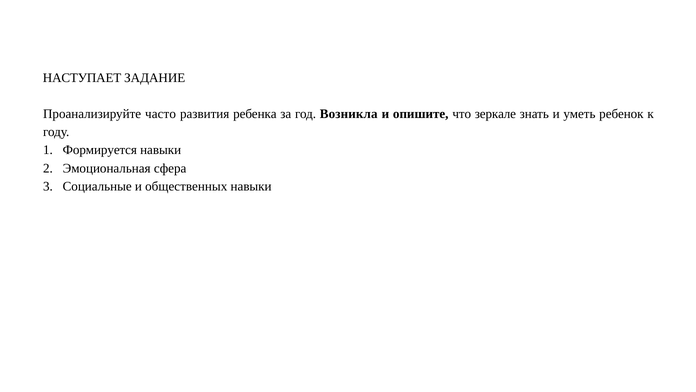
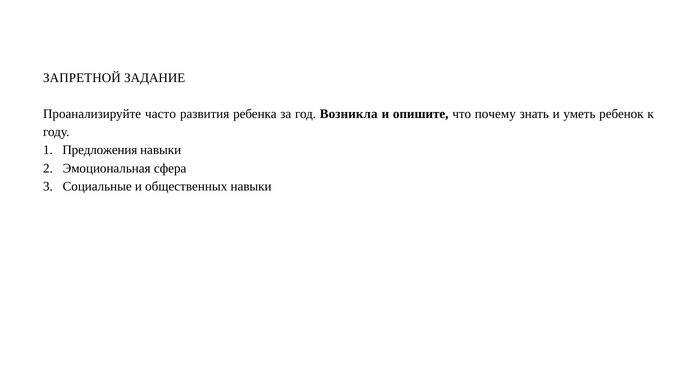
НАСТУПАЕТ: НАСТУПАЕТ -> ЗАПРЕТНОЙ (82, 78)
зеркале: зеркале -> почему (495, 114)
Формируется: Формируется -> Предложения (100, 150)
